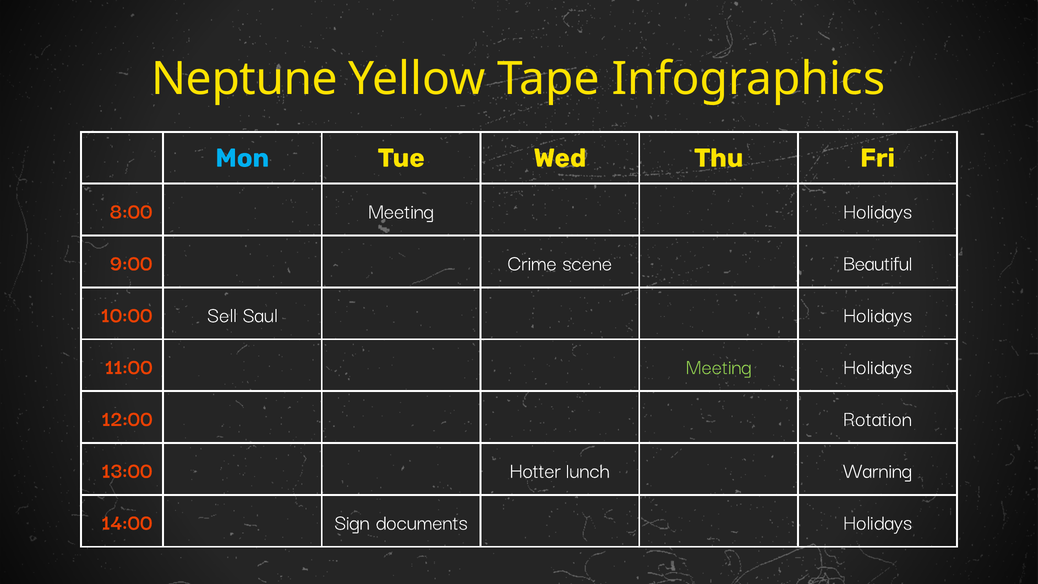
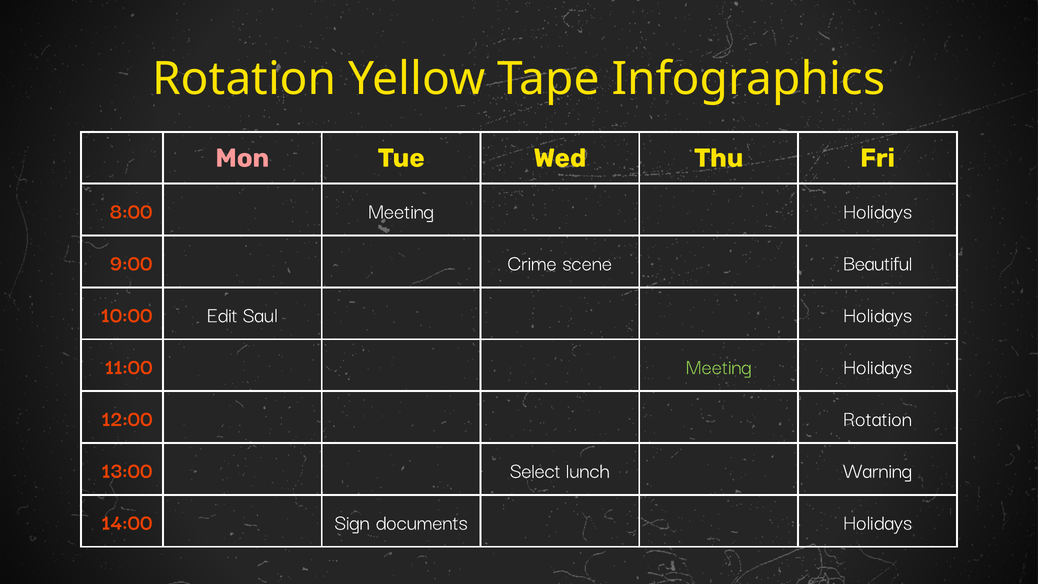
Neptune: Neptune -> Rotation (244, 79)
Mon colour: light blue -> pink (242, 158)
Sell: Sell -> Edit (222, 315)
Hotter: Hotter -> Select (535, 470)
